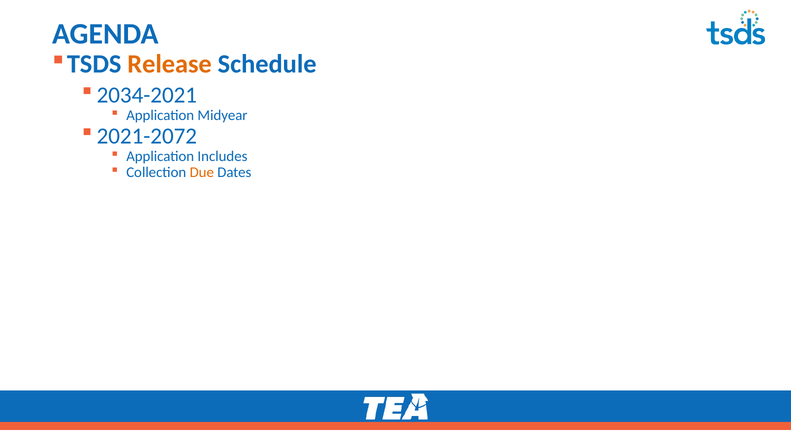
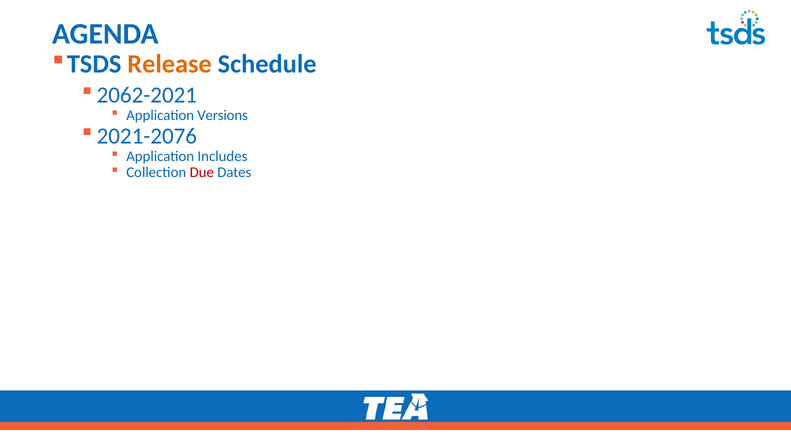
2034-2021: 2034-2021 -> 2062-2021 (147, 95)
Midyear: Midyear -> Versions (223, 116)
2021-2072: 2021-2072 -> 2021-2076 (147, 136)
Due colour: orange -> red (202, 172)
